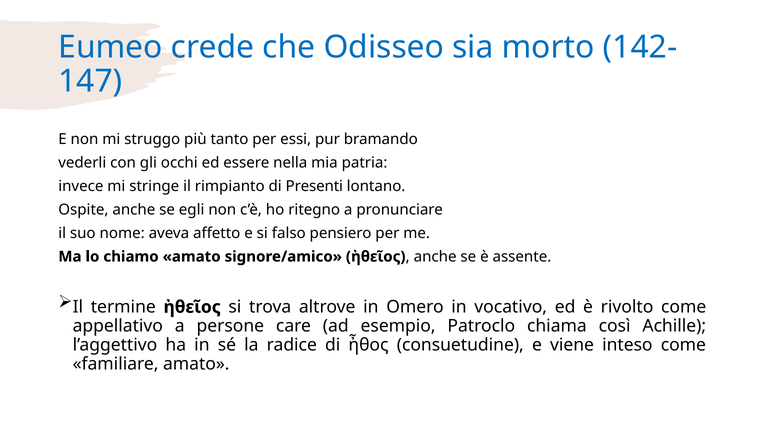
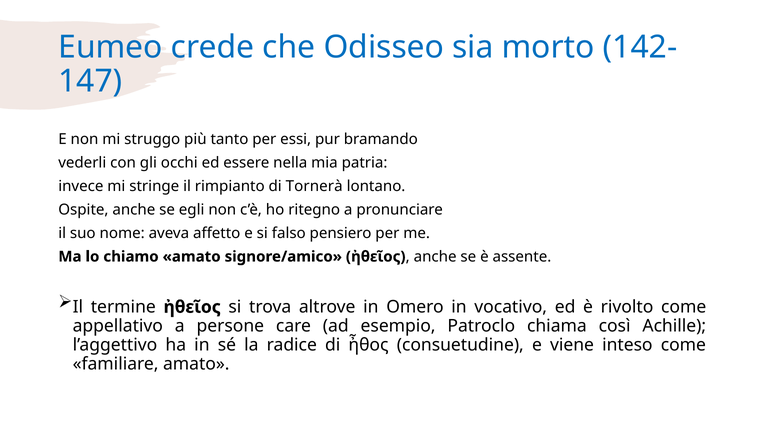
Presenti: Presenti -> Tornerà (314, 186)
